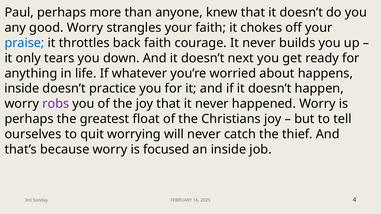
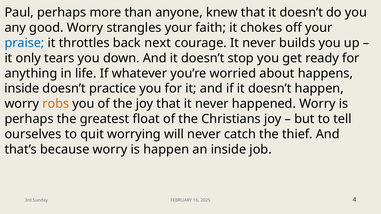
back faith: faith -> next (158, 43)
next: next -> stop (241, 58)
robs colour: purple -> orange (56, 104)
is focused: focused -> happen (166, 150)
